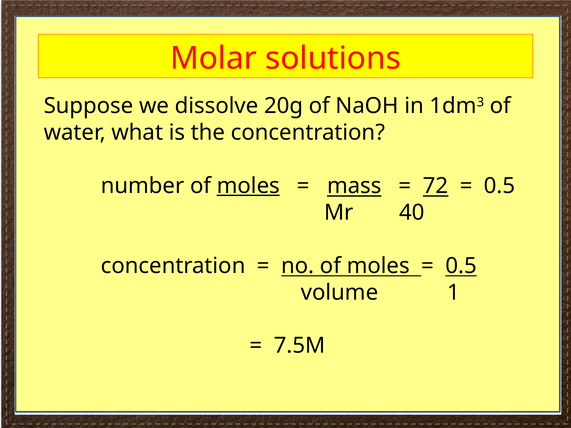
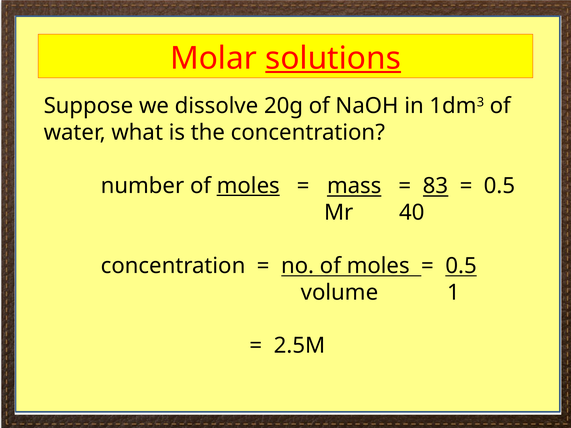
solutions underline: none -> present (333, 58)
72: 72 -> 83 (436, 186)
7.5M: 7.5M -> 2.5M (300, 346)
